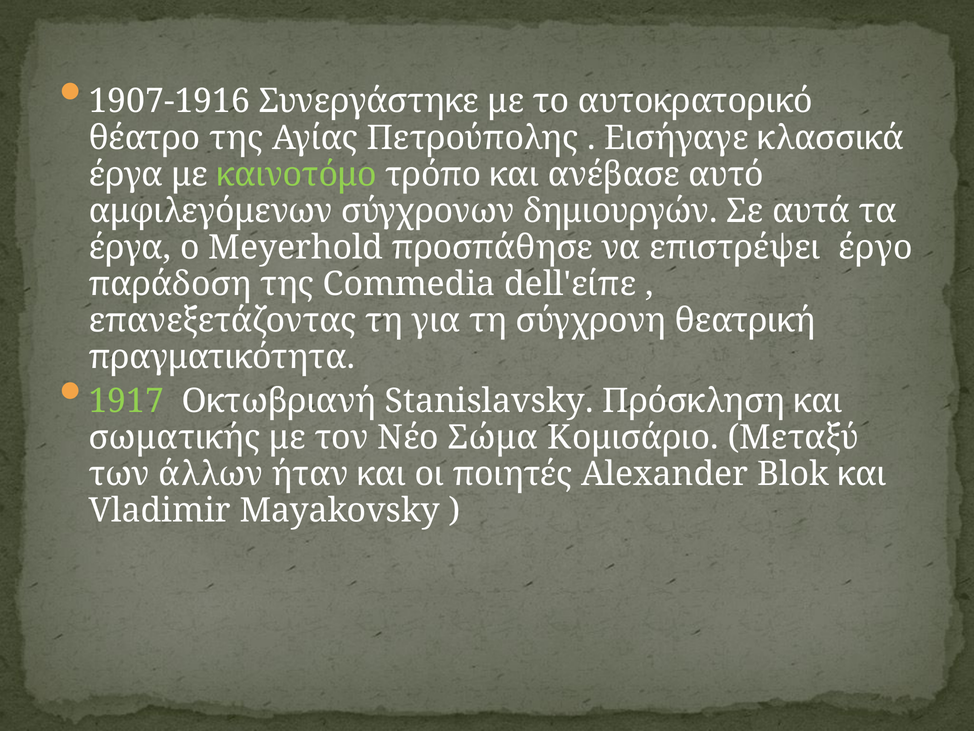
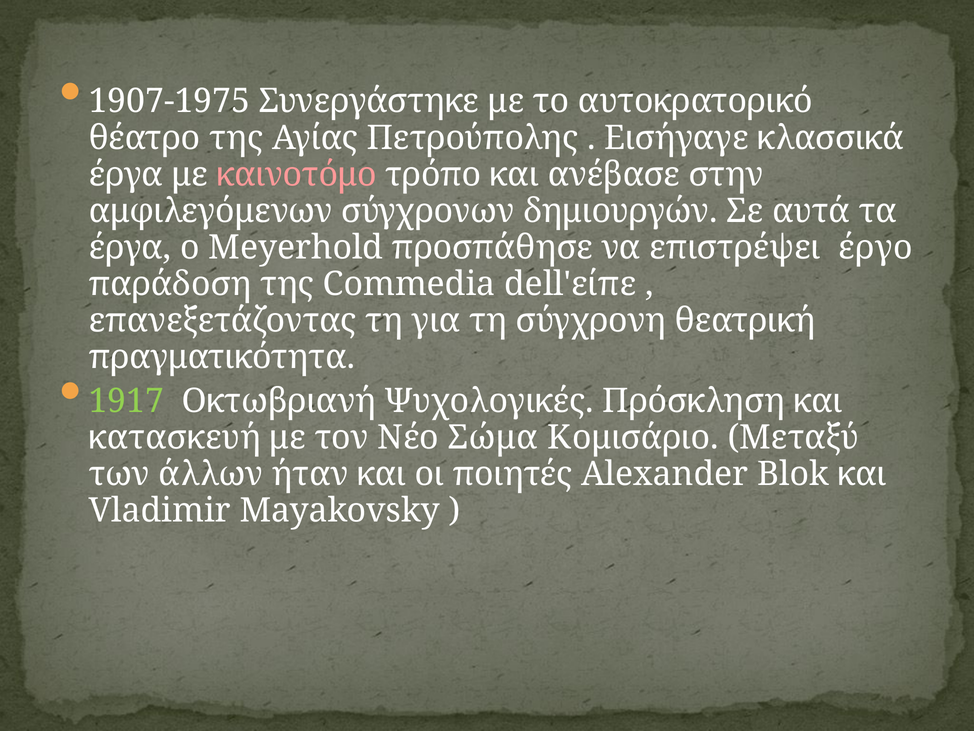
1907-1916: 1907-1916 -> 1907-1975 (169, 101)
καινοτόμο colour: light green -> pink (297, 174)
αυτό: αυτό -> στην (726, 174)
Stanislavsky: Stanislavsky -> Ψυχολογικές (489, 401)
σωματικής: σωματικής -> κατασκευή (175, 437)
